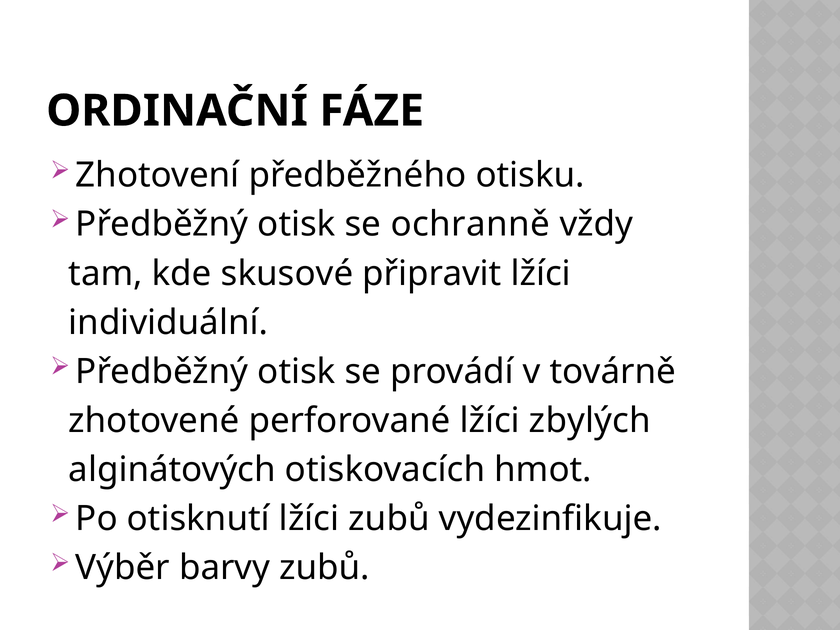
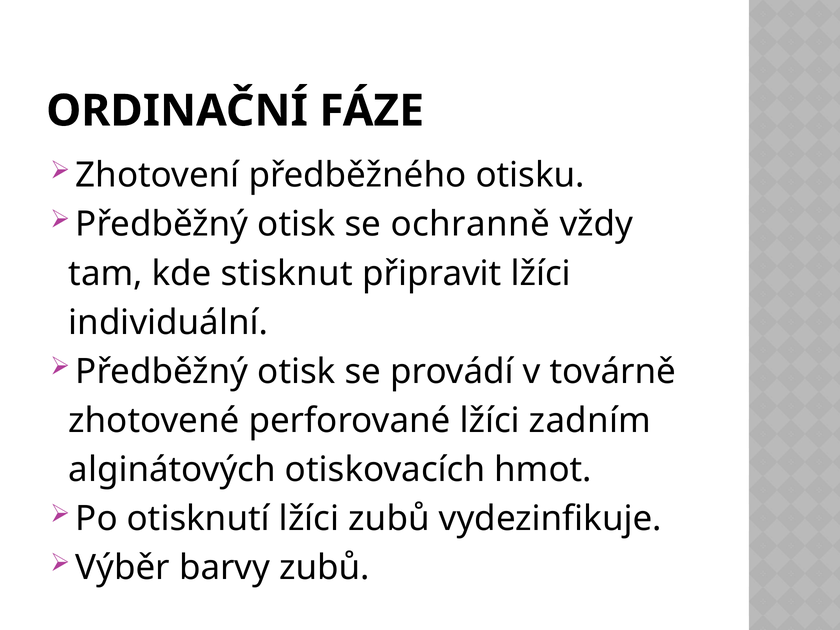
skusové: skusové -> stisknut (287, 273)
zbylých: zbylých -> zadním (590, 420)
